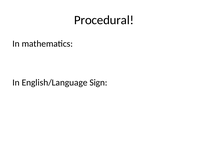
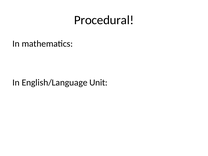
Sign: Sign -> Unit (98, 82)
